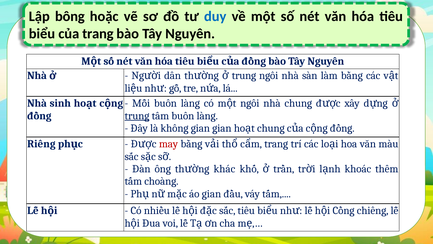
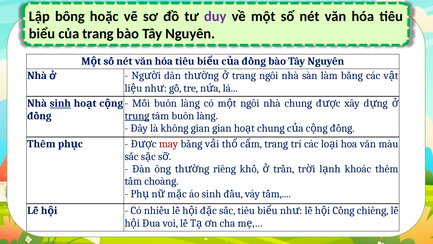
duy colour: blue -> purple (215, 16)
trung: trung -> trang (244, 76)
sinh underline: none -> present (60, 103)
Riêng: Riêng -> Thêm (41, 144)
khác: khác -> riêng (225, 169)
áo gian: gian -> sinh (211, 194)
